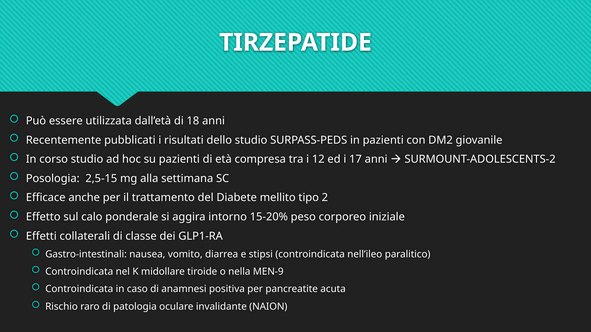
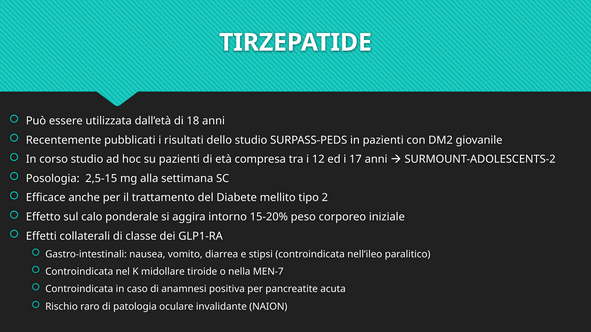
MEN-9: MEN-9 -> MEN-7 (268, 272)
